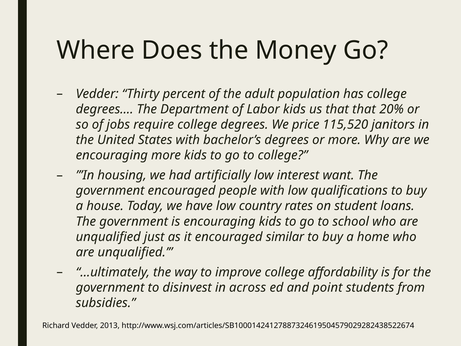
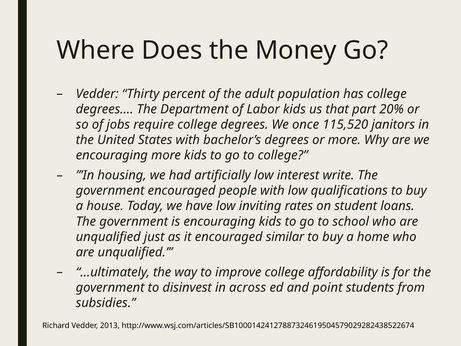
that that: that -> part (364, 109)
price: price -> once (306, 125)
want: want -> write (338, 175)
country: country -> inviting (260, 206)
